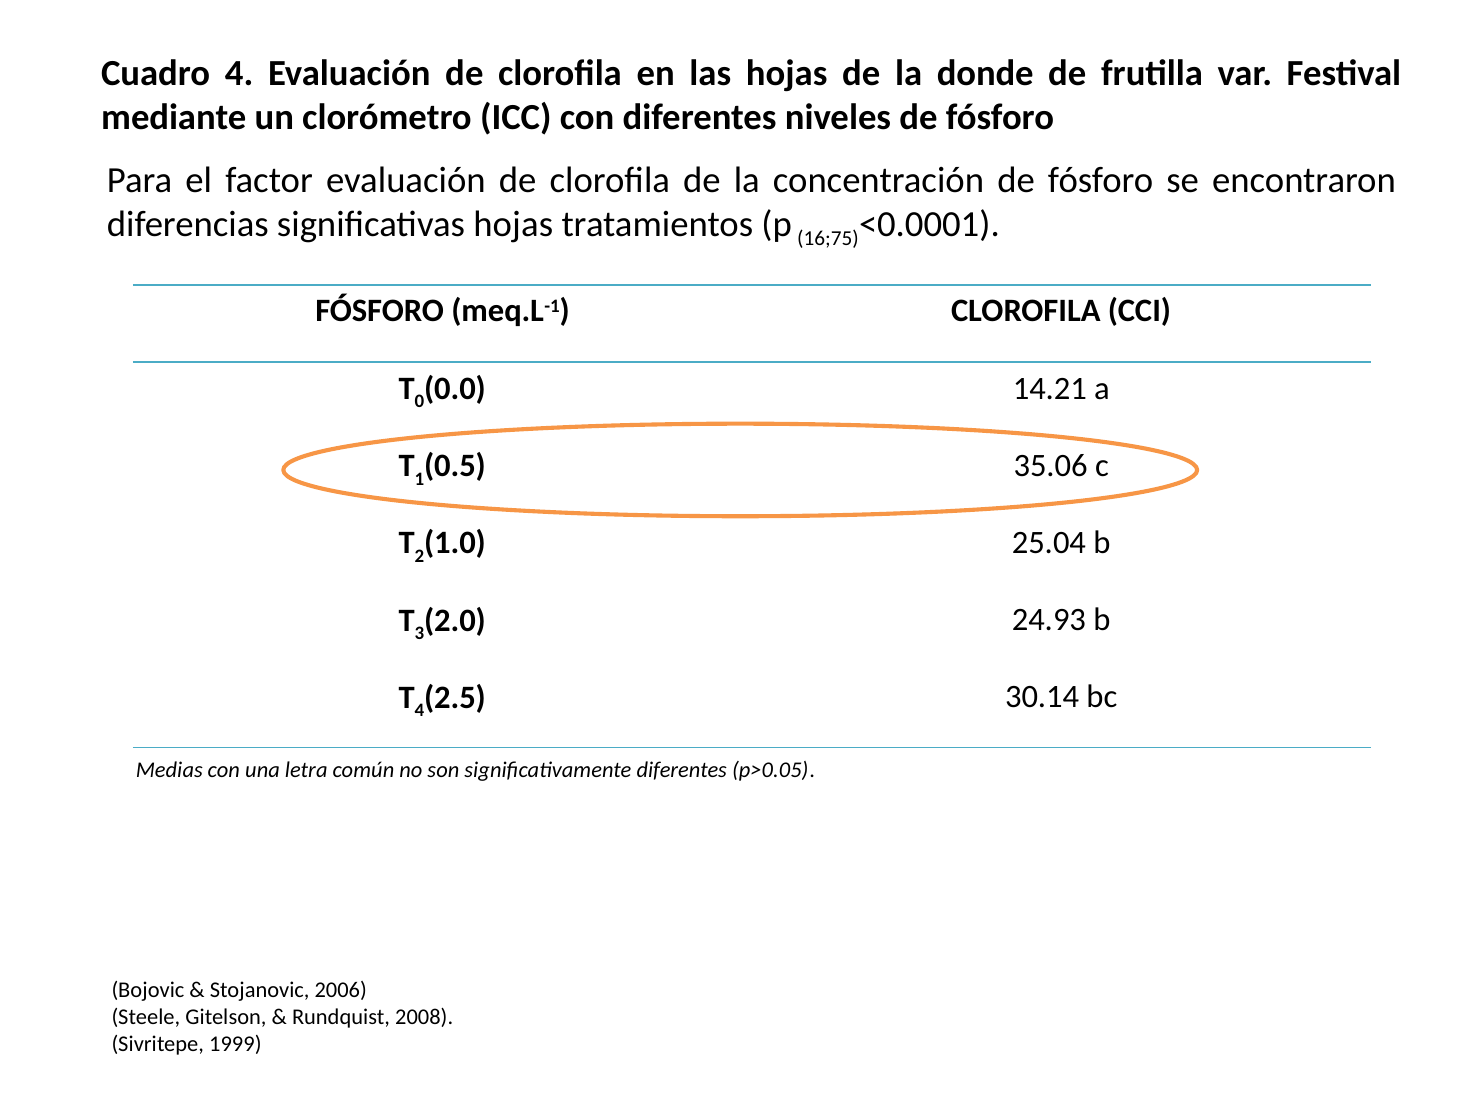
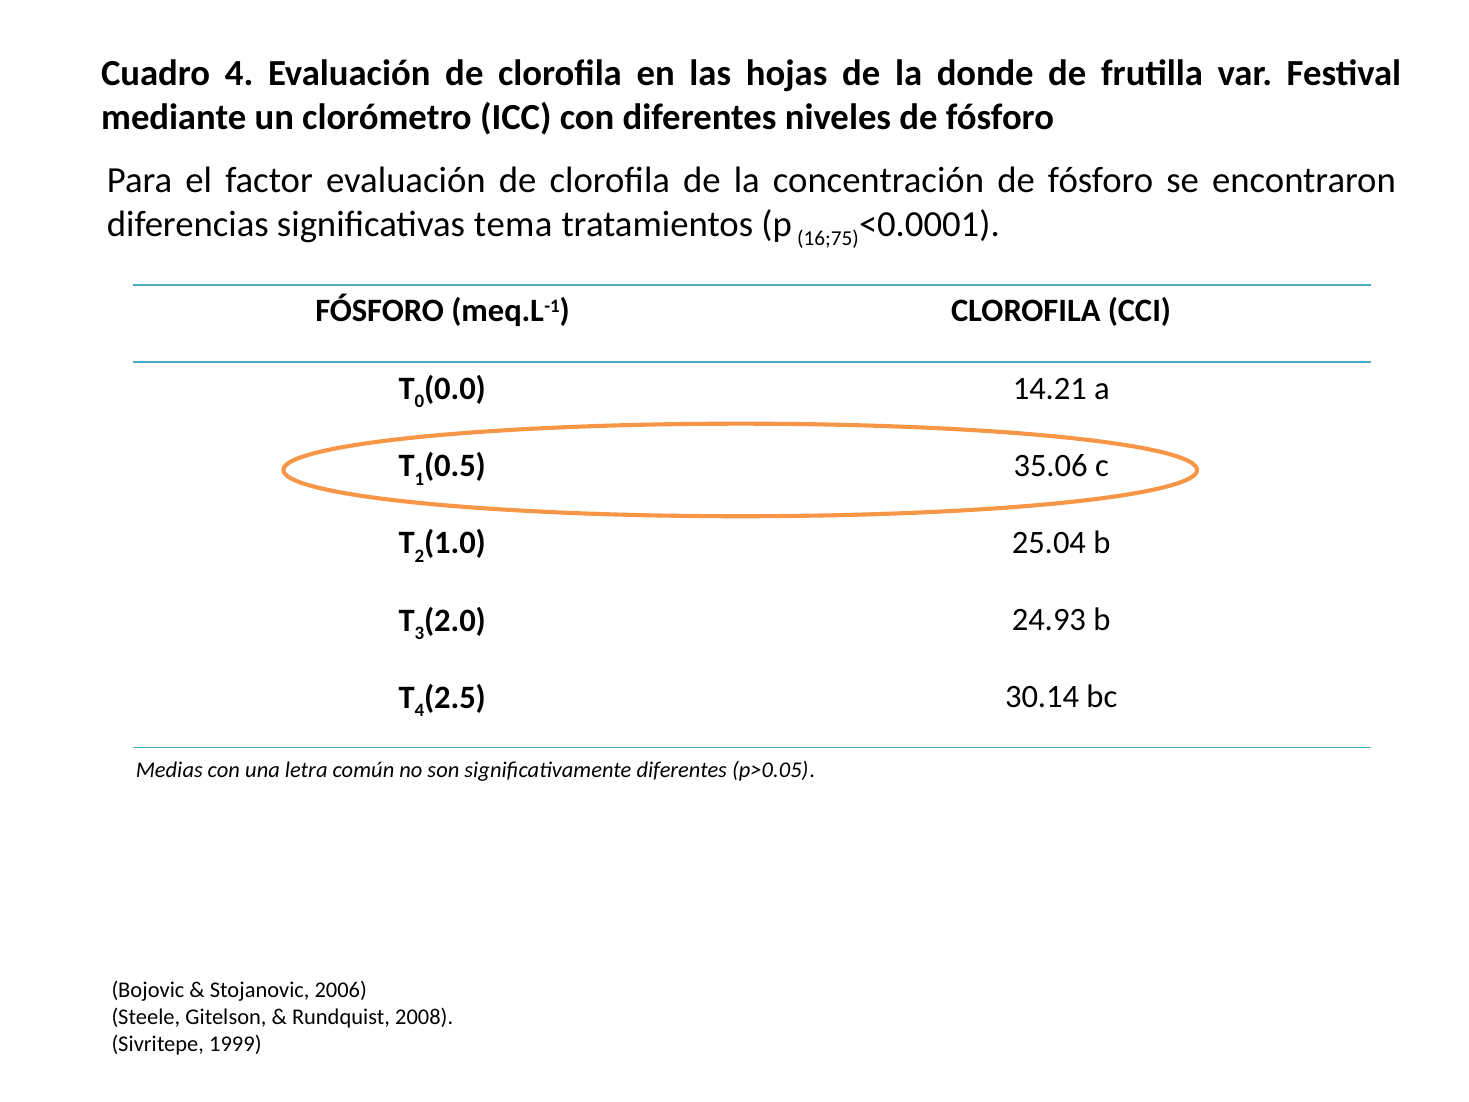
significativas hojas: hojas -> tema (513, 224)
